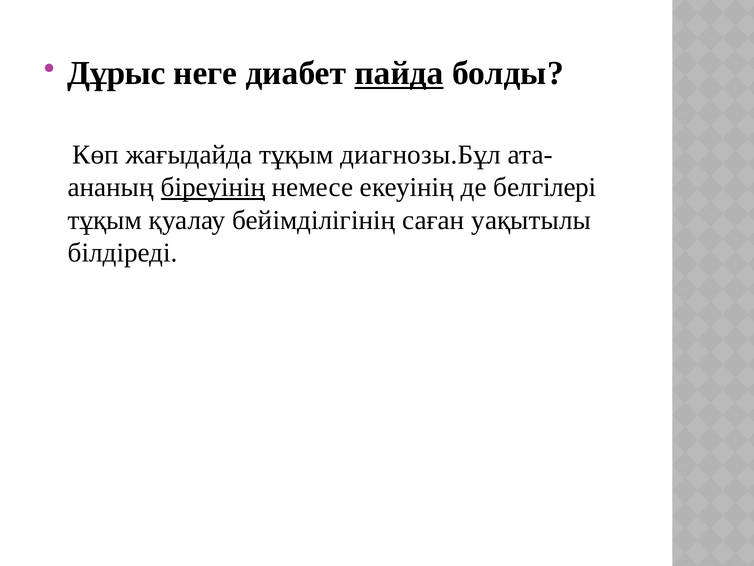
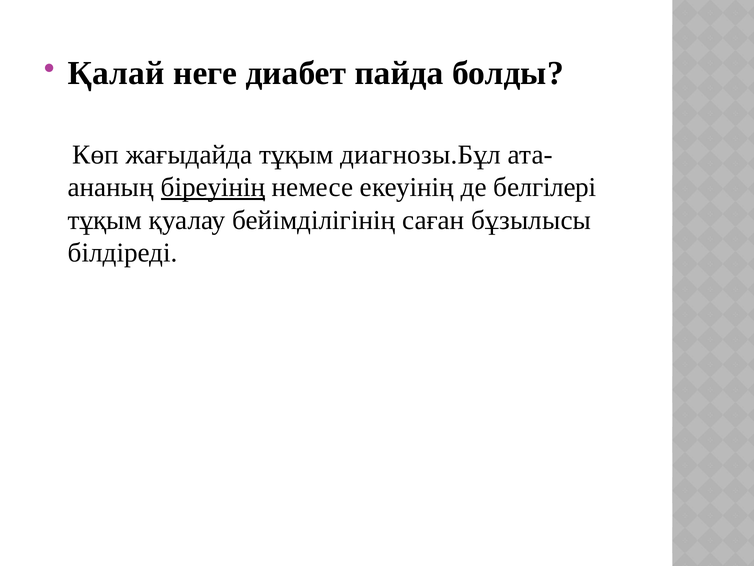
Дұрыс: Дұрыс -> Қалай (116, 73)
пайда underline: present -> none (399, 73)
уақытылы: уақытылы -> бұзылысы (531, 220)
